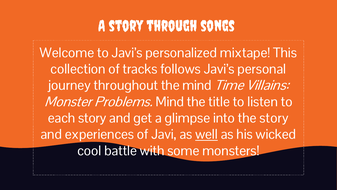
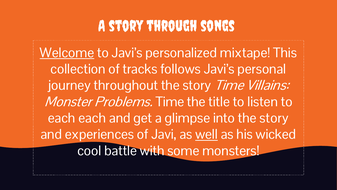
Welcome underline: none -> present (67, 53)
throughout the mind: mind -> story (197, 85)
Problems Mind: Mind -> Time (170, 102)
each story: story -> each (92, 118)
